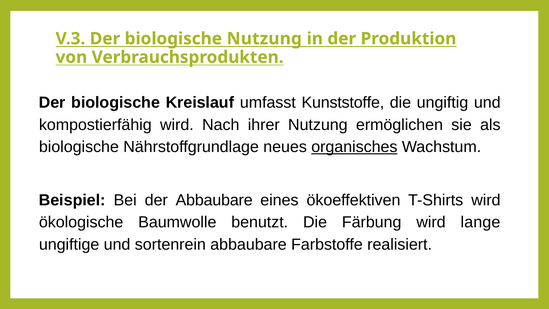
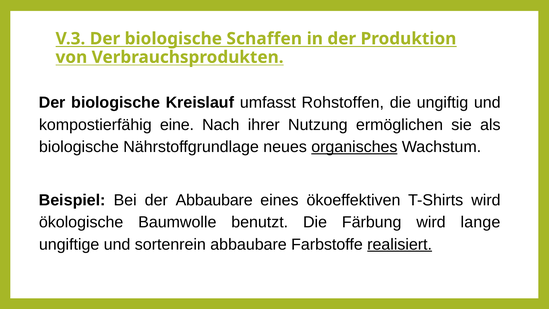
biologische Nutzung: Nutzung -> Schaffen (264, 39)
Kunststoffe: Kunststoffe -> Rohstoffen (343, 103)
kompostierfähig wird: wird -> eine (177, 125)
realisiert underline: none -> present (400, 244)
